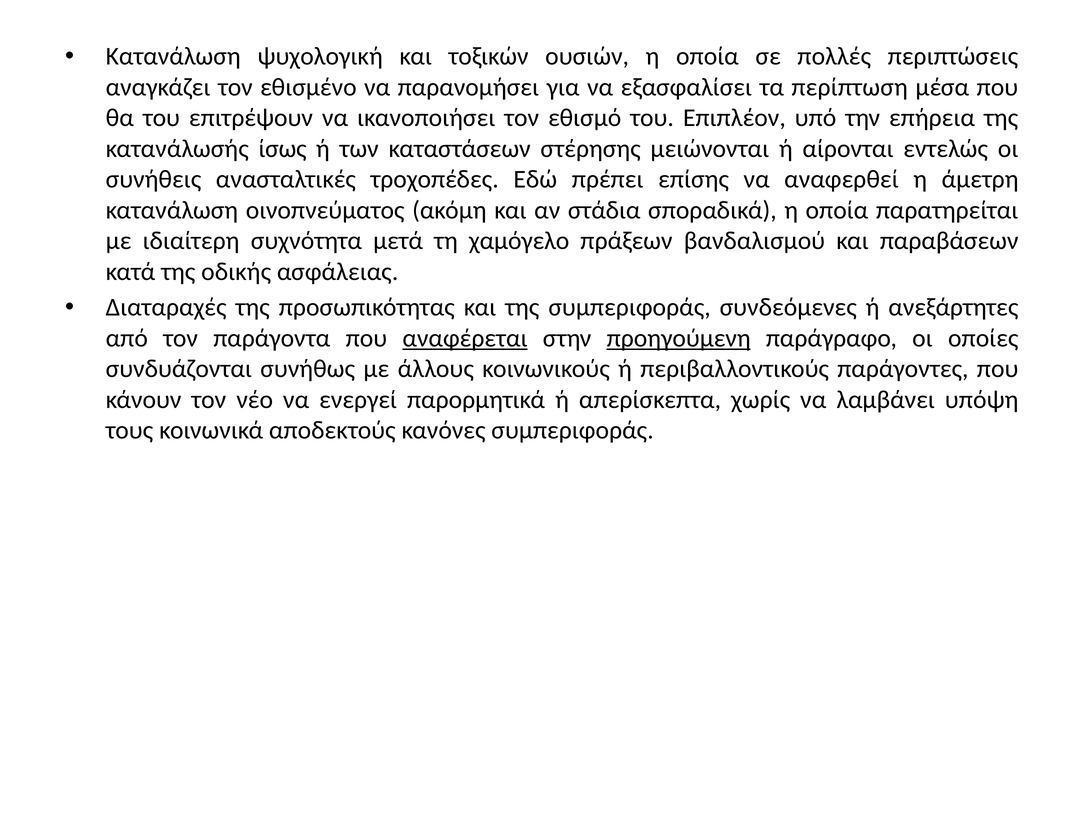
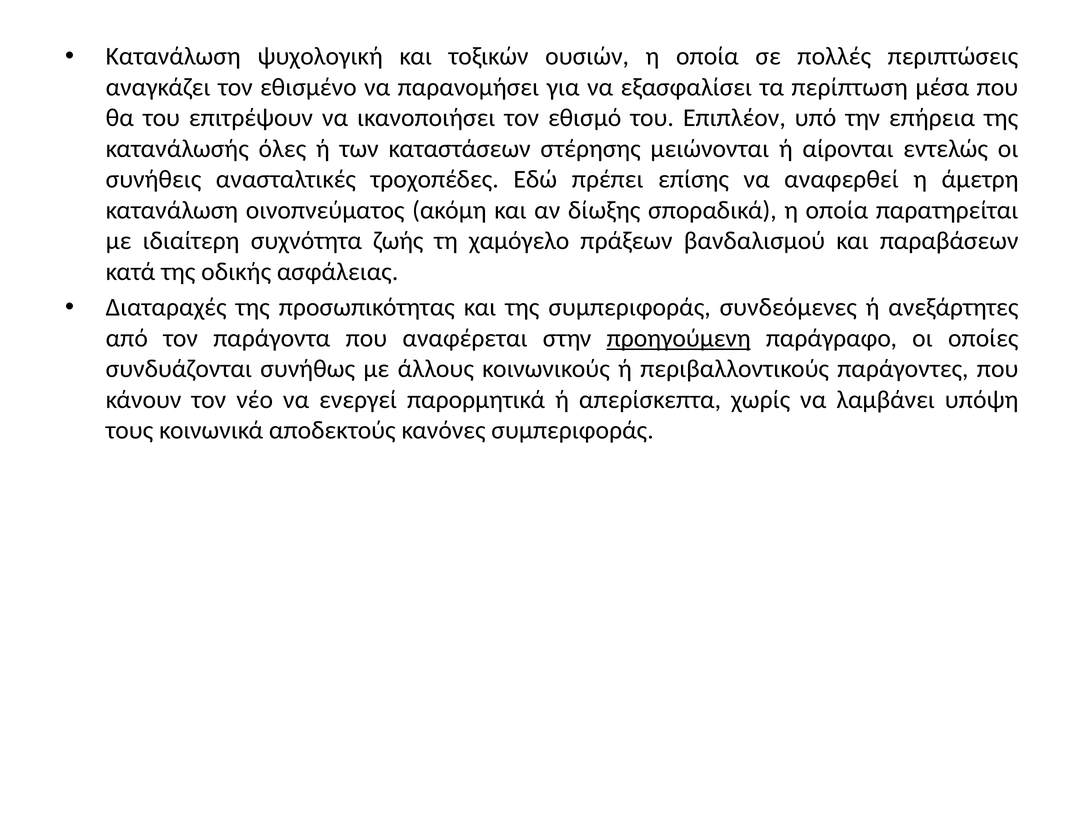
ίσως: ίσως -> όλες (282, 149)
στάδια: στάδια -> δίωξης (604, 210)
μετά: μετά -> ζωής (398, 241)
αναφέρεται underline: present -> none (465, 338)
